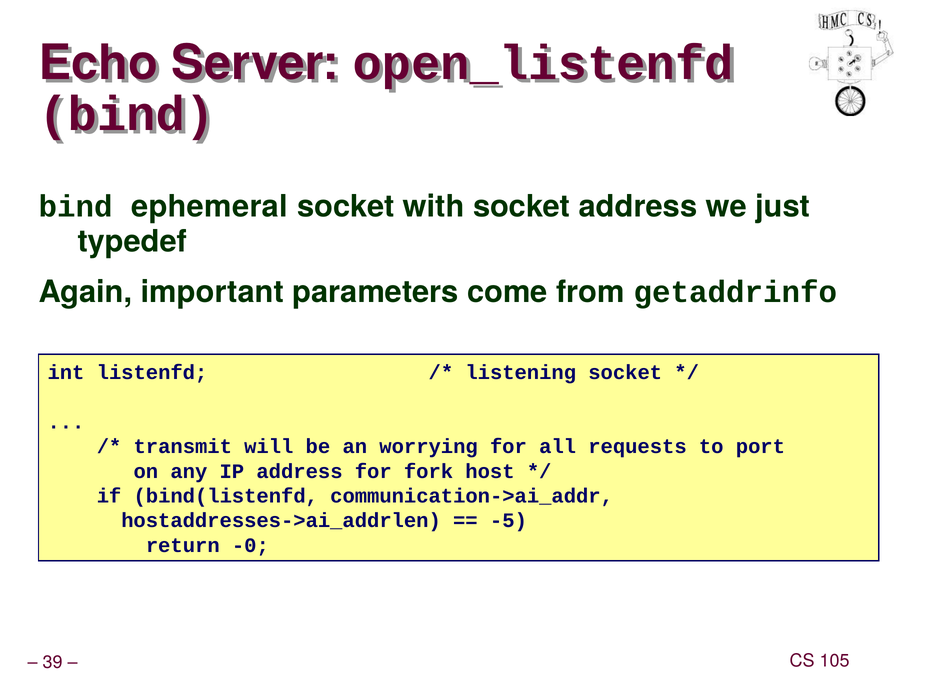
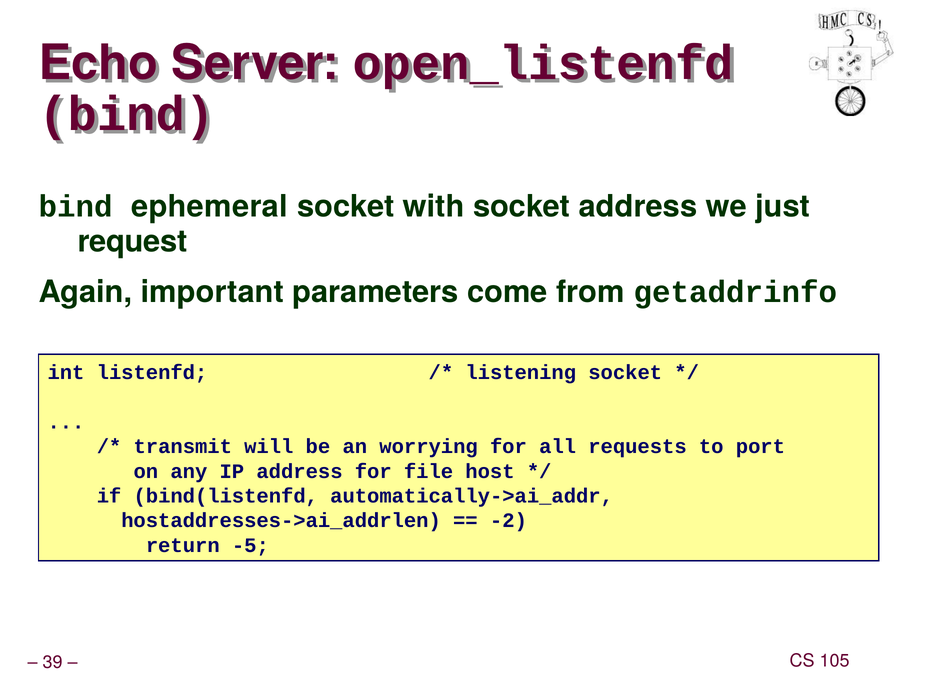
typedef: typedef -> request (133, 241)
fork: fork -> file (429, 471)
communication->ai_addr: communication->ai_addr -> automatically->ai_addr (472, 496)
-5: -5 -> -2 (508, 520)
-0: -0 -> -5 (250, 545)
